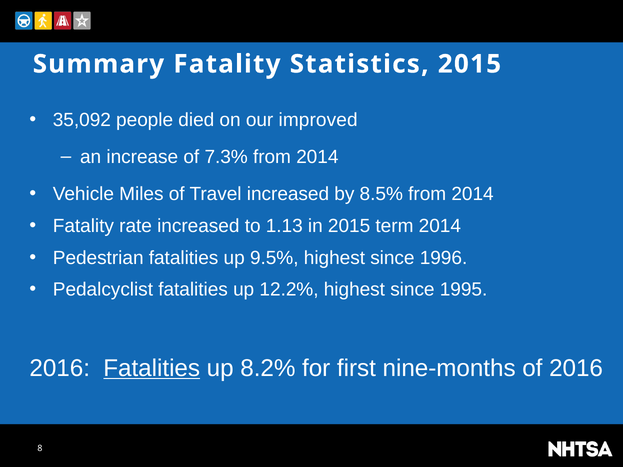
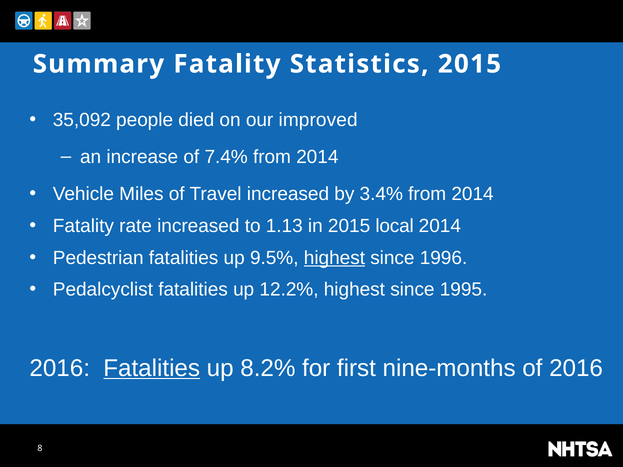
7.3%: 7.3% -> 7.4% (226, 157)
8.5%: 8.5% -> 3.4% (381, 194)
term: term -> local (395, 226)
highest underline: none -> present (334, 258)
